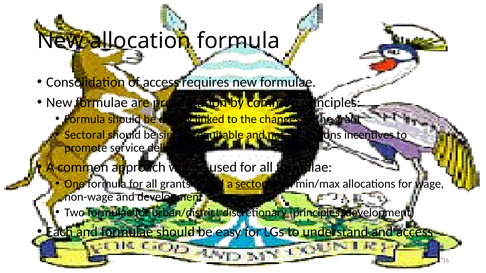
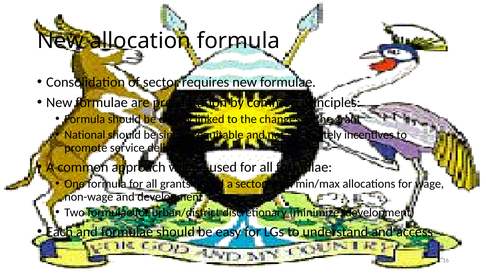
of access: access -> sector (161, 82)
Sectoral: Sectoral -> National (85, 135)
not allocations: allocations -> adequately (314, 135)
sector underline: present -> none (252, 184)
discretionary principles: principles -> minimize (316, 213)
